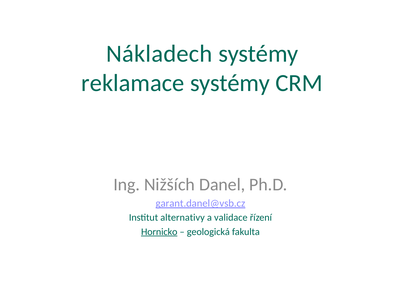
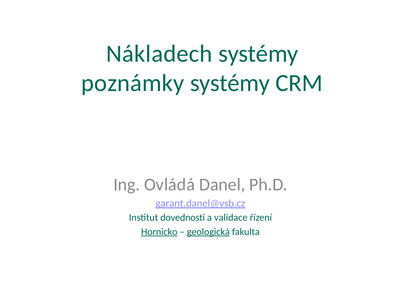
reklamace: reklamace -> poznámky (133, 83)
Nižších: Nižších -> Ovládá (169, 184)
alternativy: alternativy -> dovednosti (183, 217)
geologická underline: none -> present (208, 232)
